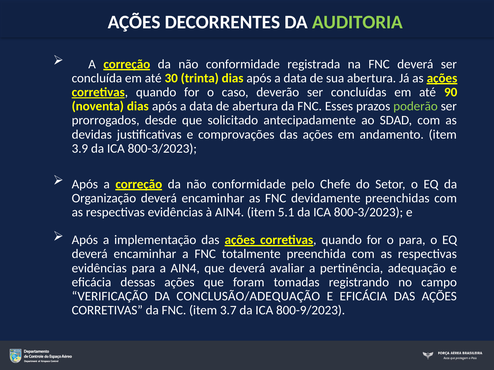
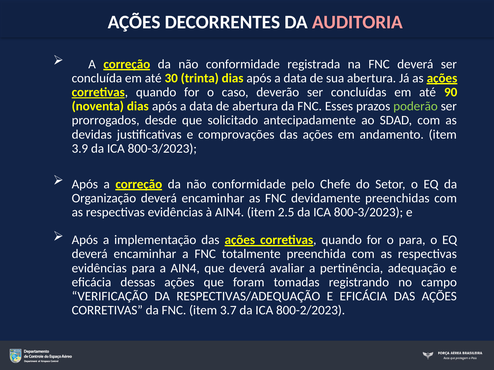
AUDITORIA colour: light green -> pink (357, 22)
5.1: 5.1 -> 2.5 (286, 212)
CONCLUSÃO/ADEQUAÇÃO: CONCLUSÃO/ADEQUAÇÃO -> RESPECTIVAS/ADEQUAÇÃO (248, 297)
800-9/2023: 800-9/2023 -> 800-2/2023 (311, 311)
